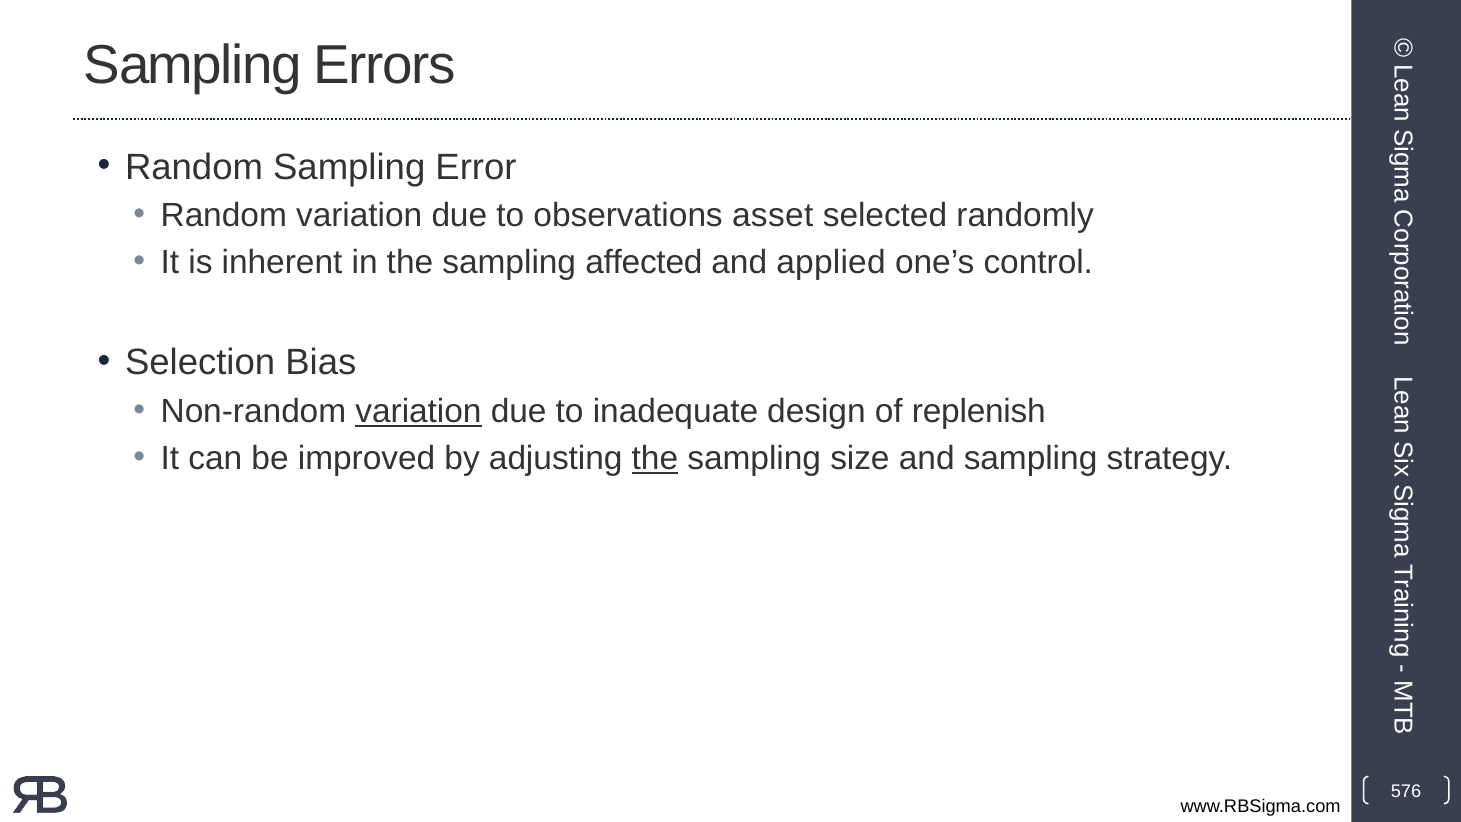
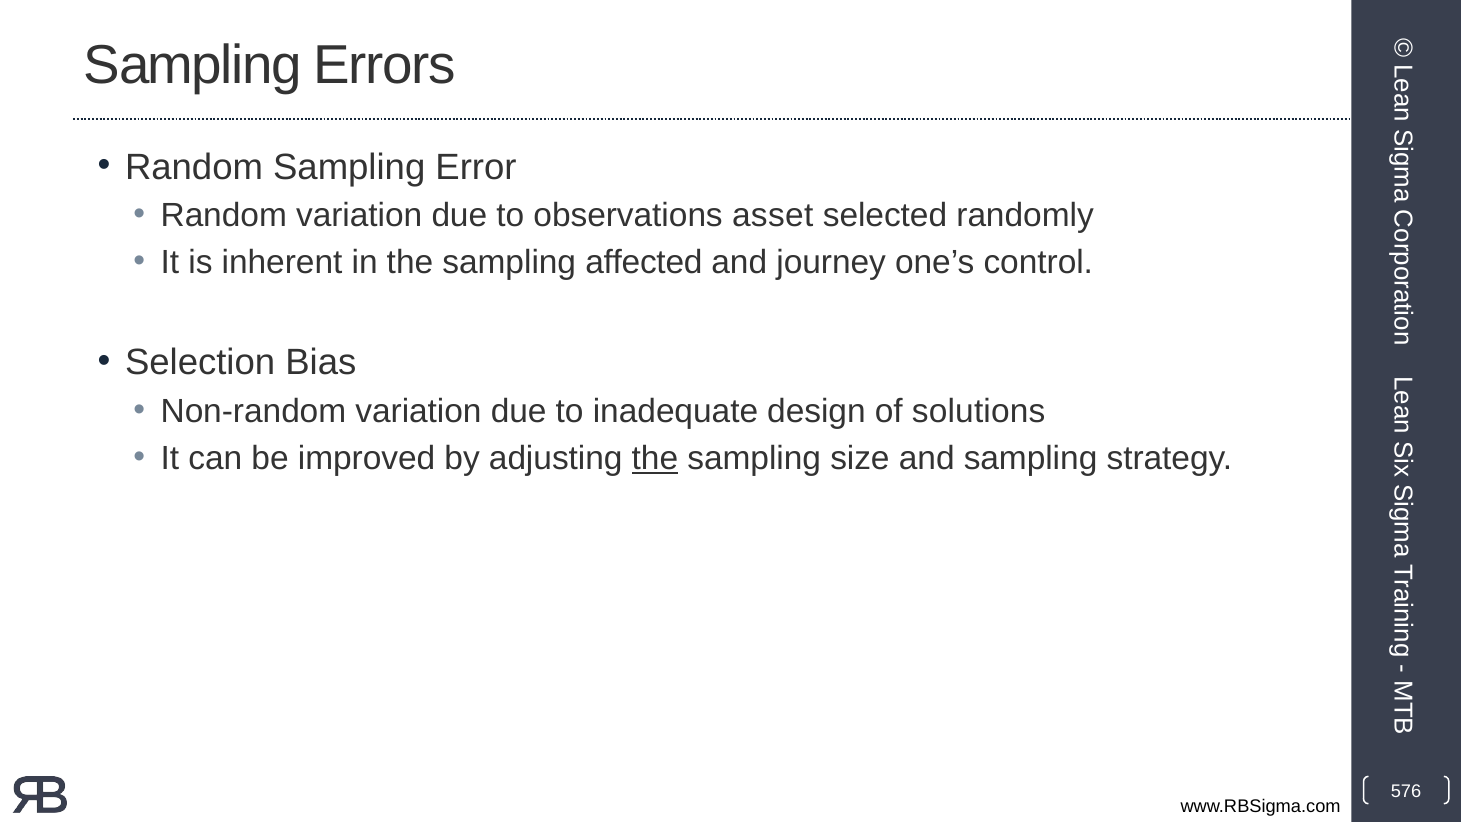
applied: applied -> journey (831, 262)
variation underline: present -> none (418, 411)
replenish: replenish -> solutions (979, 411)
